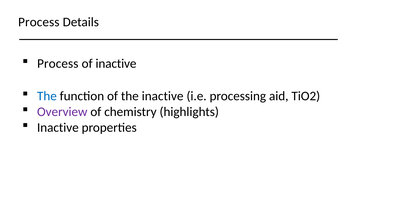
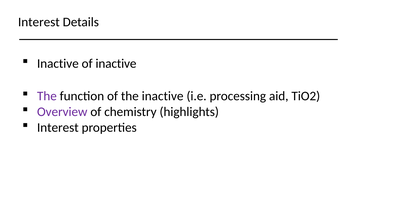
Process: Process -> Interest (39, 22)
Process: Process -> Inactive (58, 64)
The colour: blue -> purple (47, 96)
Inactive: Inactive -> Interest (58, 128)
